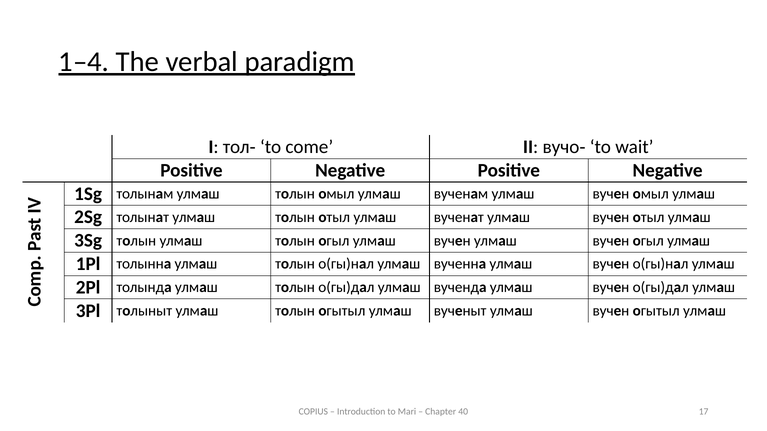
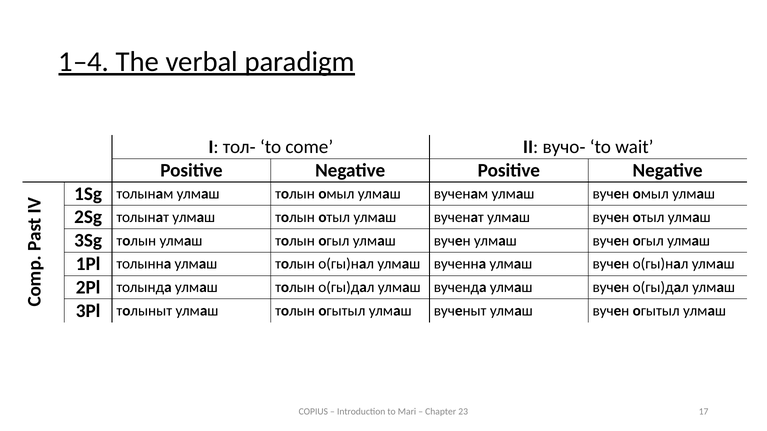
40: 40 -> 23 (463, 412)
